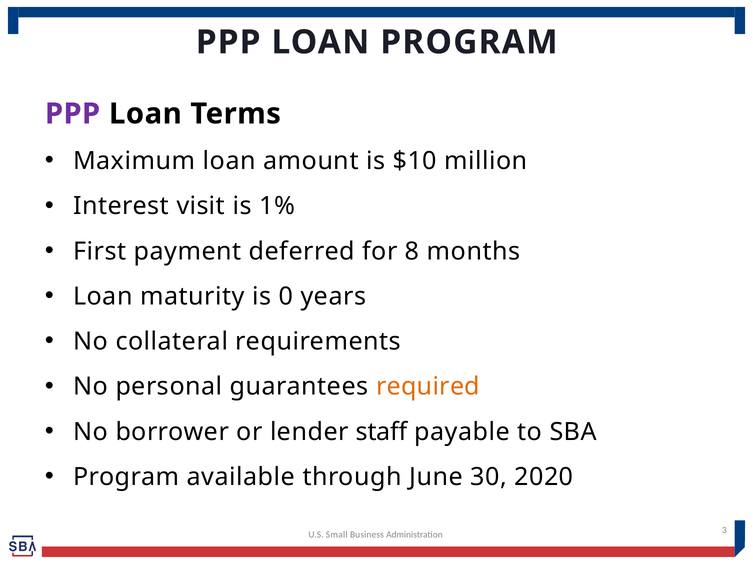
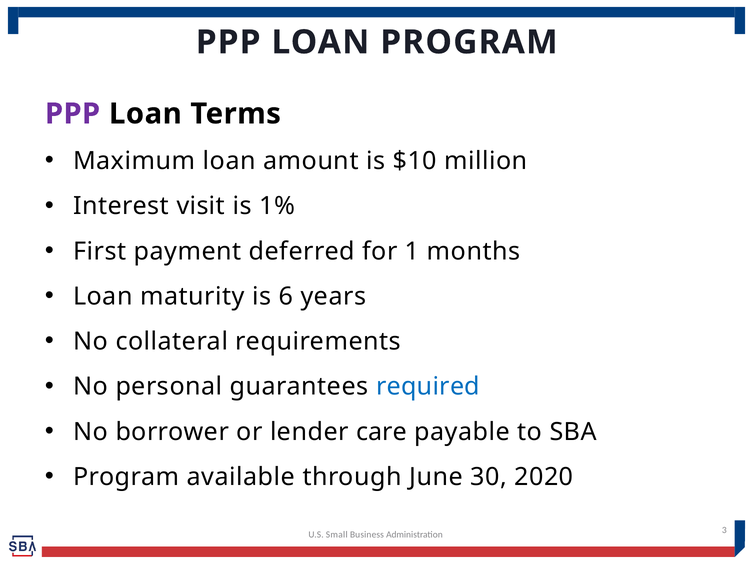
8: 8 -> 1 (412, 252)
0: 0 -> 6 (286, 297)
required colour: orange -> blue (428, 387)
staff: staff -> care (382, 432)
